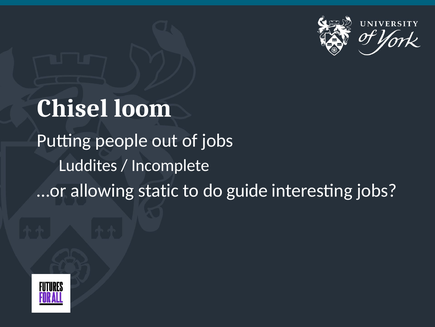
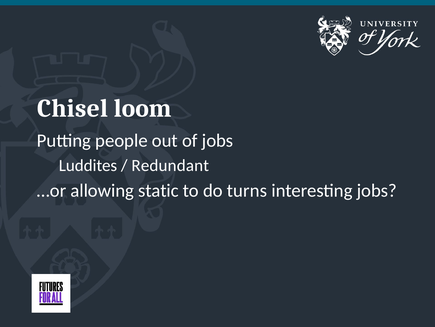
Incomplete: Incomplete -> Redundant (170, 165)
guide: guide -> turns (247, 191)
